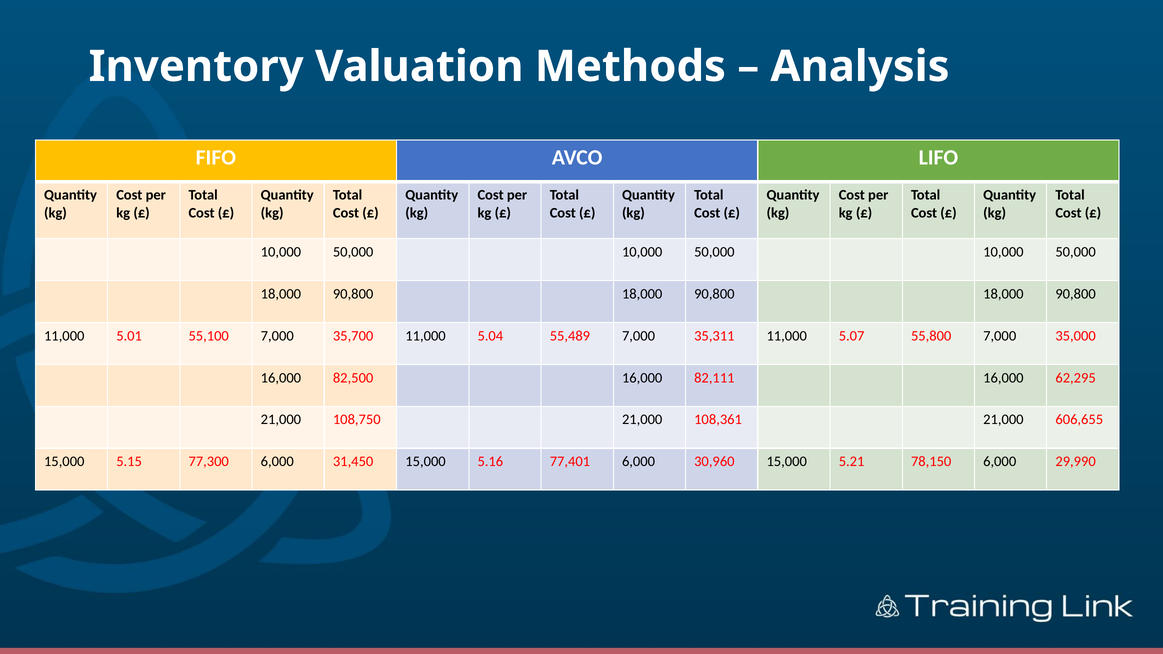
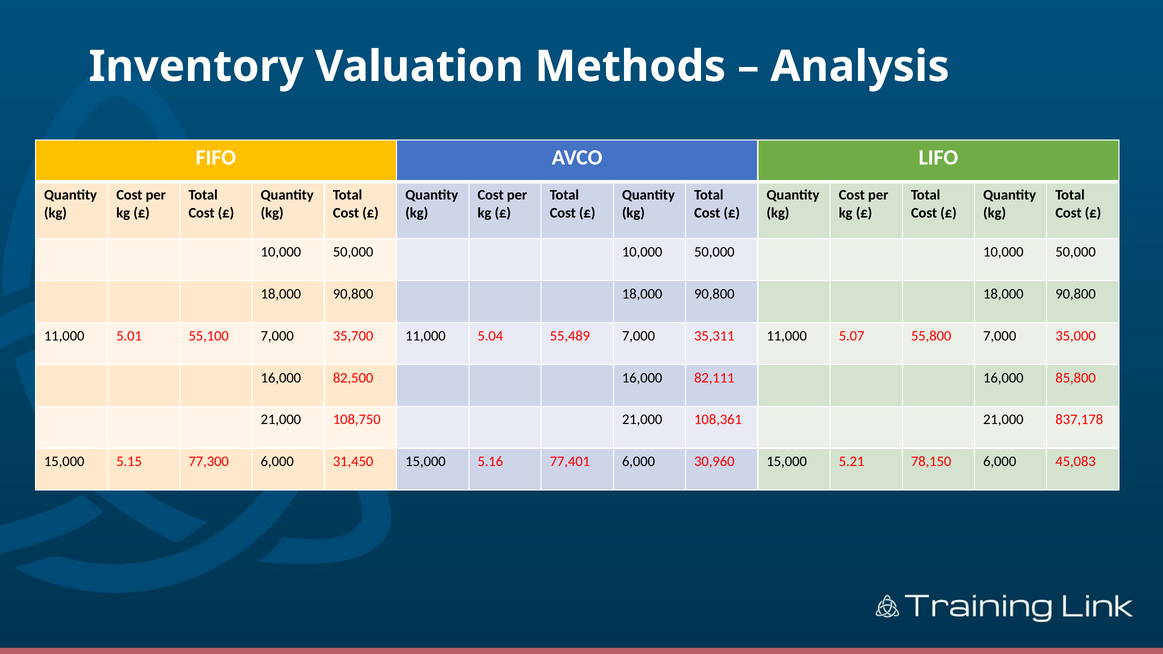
62,295: 62,295 -> 85,800 (1076, 378)
606,655: 606,655 -> 837,178 (1079, 420)
29,990: 29,990 -> 45,083 (1076, 462)
